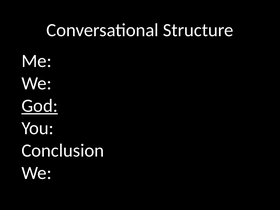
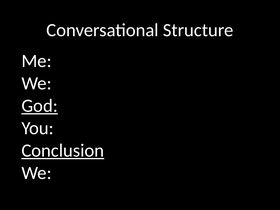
Conclusion underline: none -> present (63, 151)
